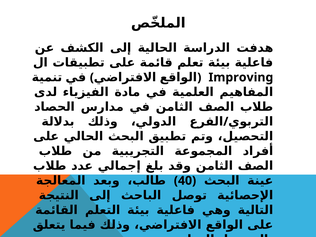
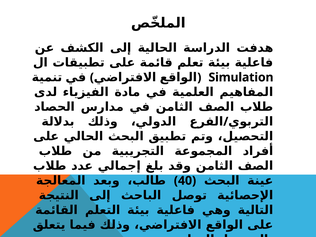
Improving: Improving -> Simulation (241, 77)
